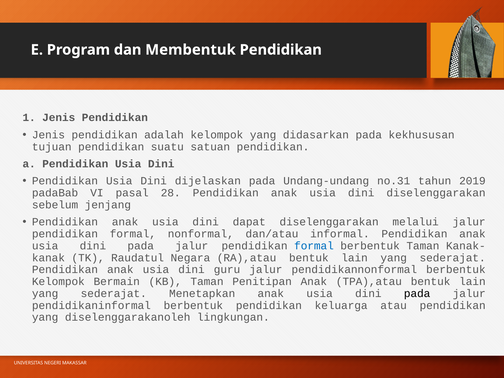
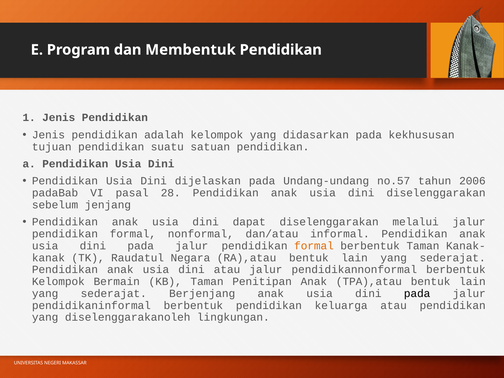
no.31: no.31 -> no.57 (394, 181)
2019: 2019 -> 2006 (472, 181)
formal colour: blue -> orange (314, 246)
dini guru: guru -> atau (227, 270)
Menetapkan: Menetapkan -> Berjenjang (202, 293)
